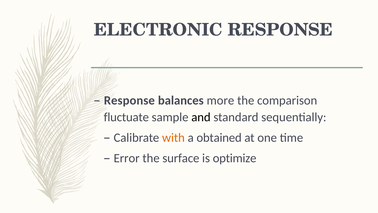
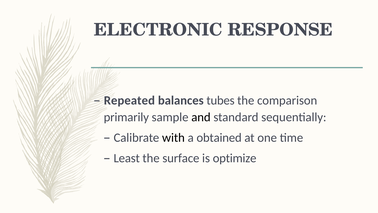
Response: Response -> Repeated (129, 100)
more: more -> tubes (221, 100)
fluctuate: fluctuate -> primarily (126, 117)
with colour: orange -> black (173, 137)
Error: Error -> Least (127, 158)
